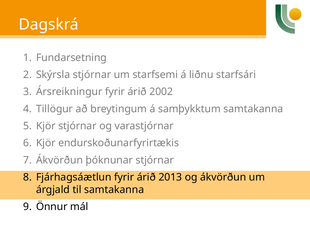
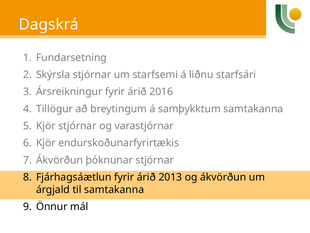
2002: 2002 -> 2016 (161, 92)
